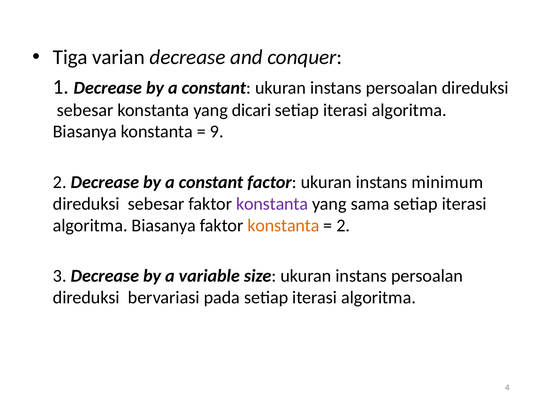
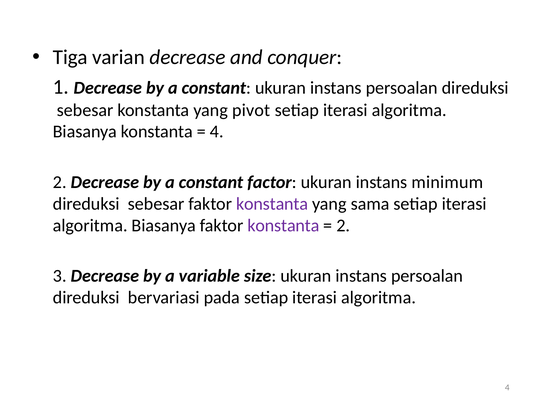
dicari: dicari -> pivot (251, 110)
9: 9 -> 4 (217, 132)
konstanta colour: orange -> purple (283, 226)
